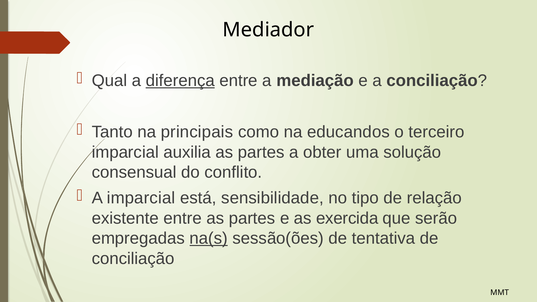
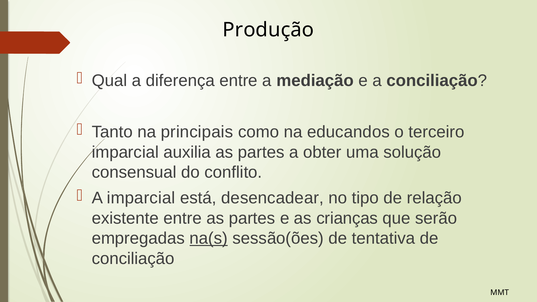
Mediador: Mediador -> Produção (268, 30)
diferença underline: present -> none (180, 81)
sensibilidade: sensibilidade -> desencadear (272, 198)
exercida: exercida -> crianças (347, 218)
